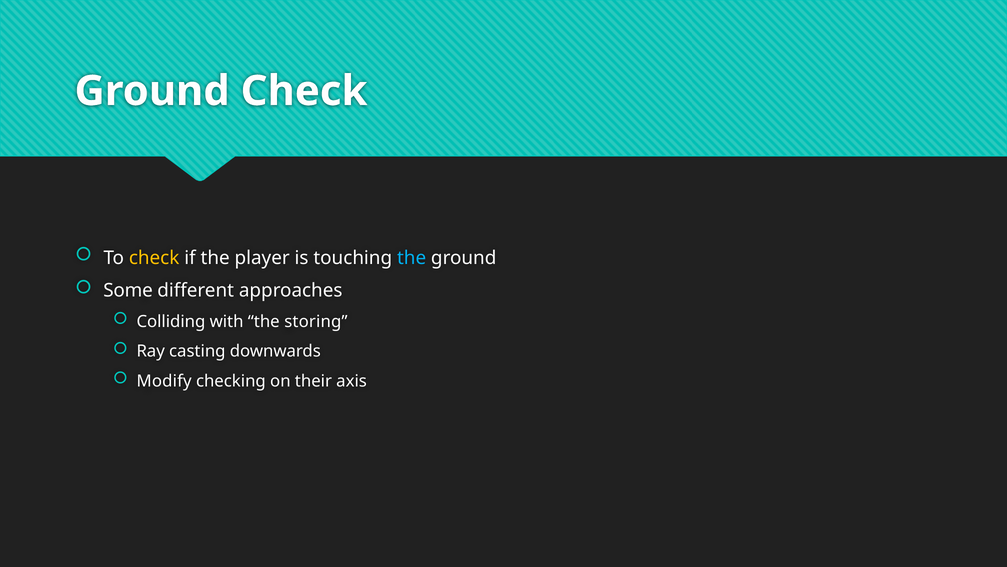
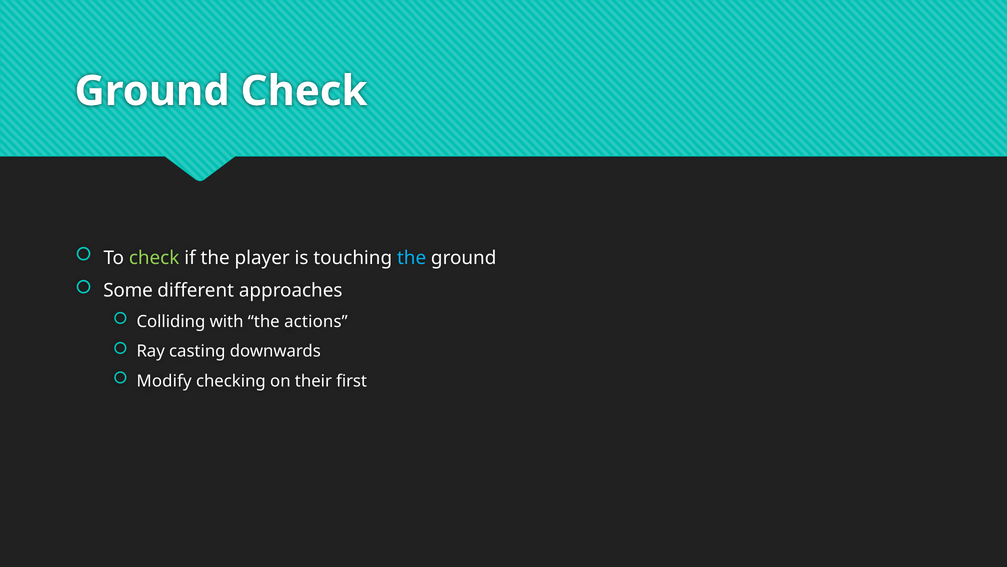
check colour: yellow -> light green (154, 258)
storing: storing -> actions (316, 321)
axis: axis -> first (352, 381)
